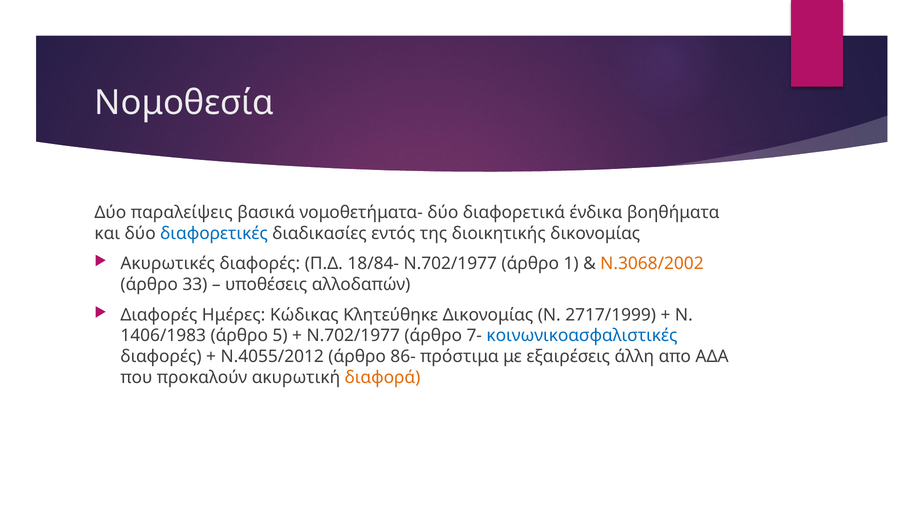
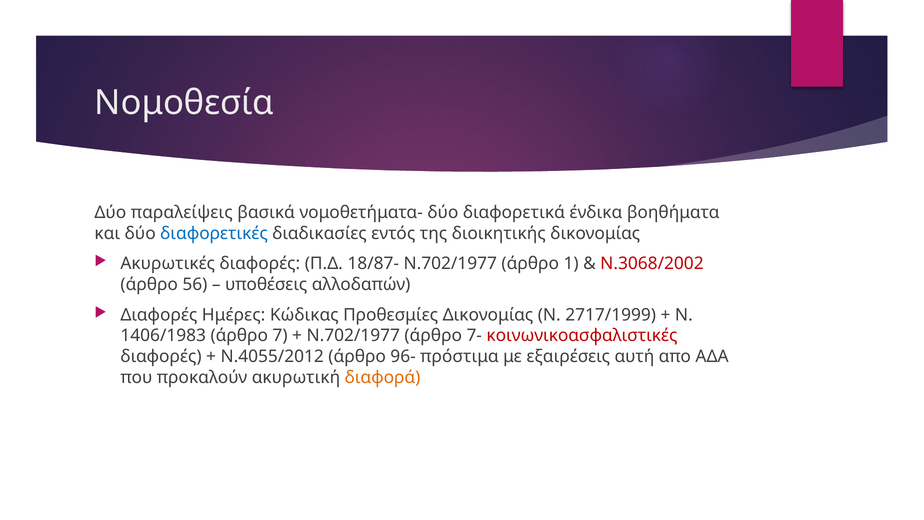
18/84-: 18/84- -> 18/87- (373, 264)
Ν.3068/2002 colour: orange -> red (652, 264)
33: 33 -> 56 (195, 284)
Κλητεύθηκε: Κλητεύθηκε -> Προθεσμίες (391, 315)
5: 5 -> 7 (280, 336)
κοινωνικοασφαλιστικές colour: blue -> red (582, 336)
86-: 86- -> 96- (403, 356)
άλλη: άλλη -> αυτή (634, 356)
